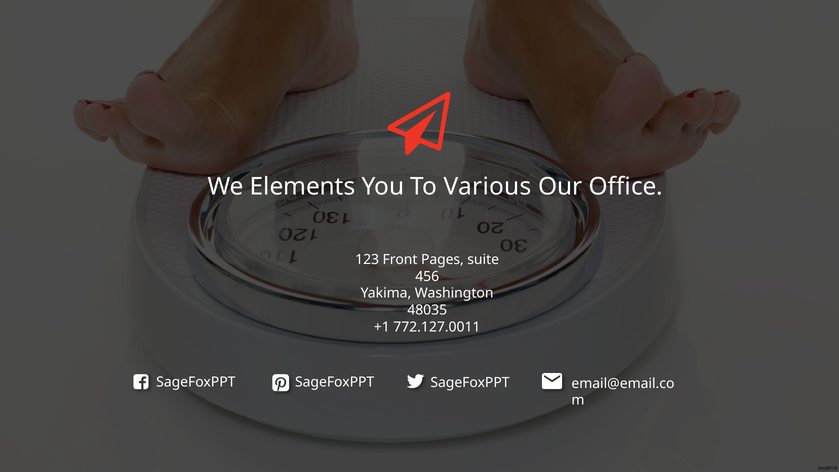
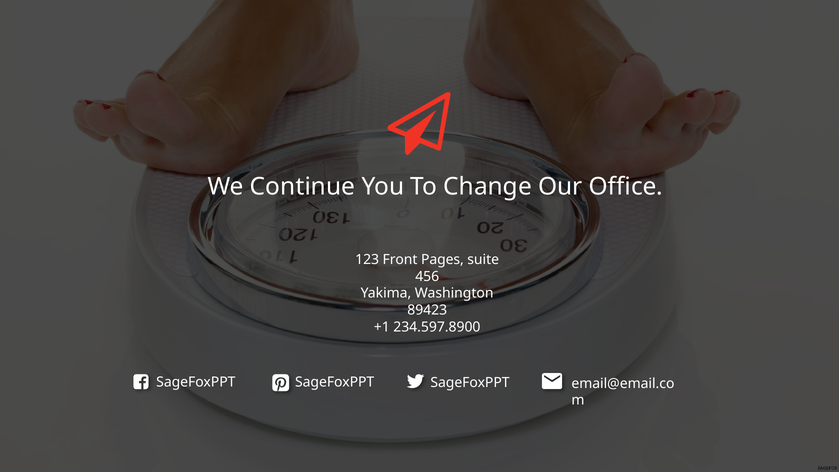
Elements: Elements -> Continue (303, 186)
Various: Various -> Change (488, 186)
48035: 48035 -> 89423 (427, 310)
772.127.0011: 772.127.0011 -> 234.597.8900 (437, 327)
